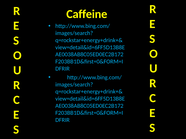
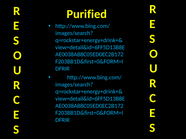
Caffeine: Caffeine -> Purified (87, 14)
